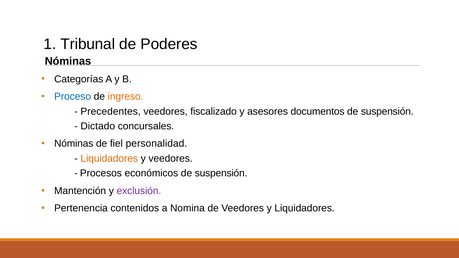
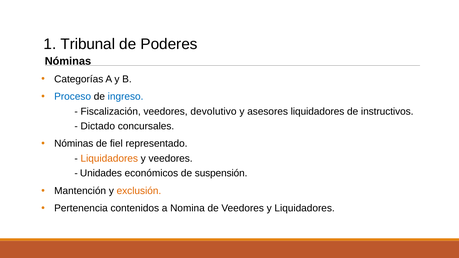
ingreso colour: orange -> blue (126, 97)
Precedentes: Precedentes -> Fiscalización (111, 111)
fiscalizado: fiscalizado -> devolutivo (213, 111)
asesores documentos: documentos -> liquidadores (318, 111)
suspensión: suspensión -> instructivos (387, 111)
personalidad: personalidad -> representado (157, 144)
Procesos: Procesos -> Unidades (101, 173)
exclusión colour: purple -> orange (139, 191)
